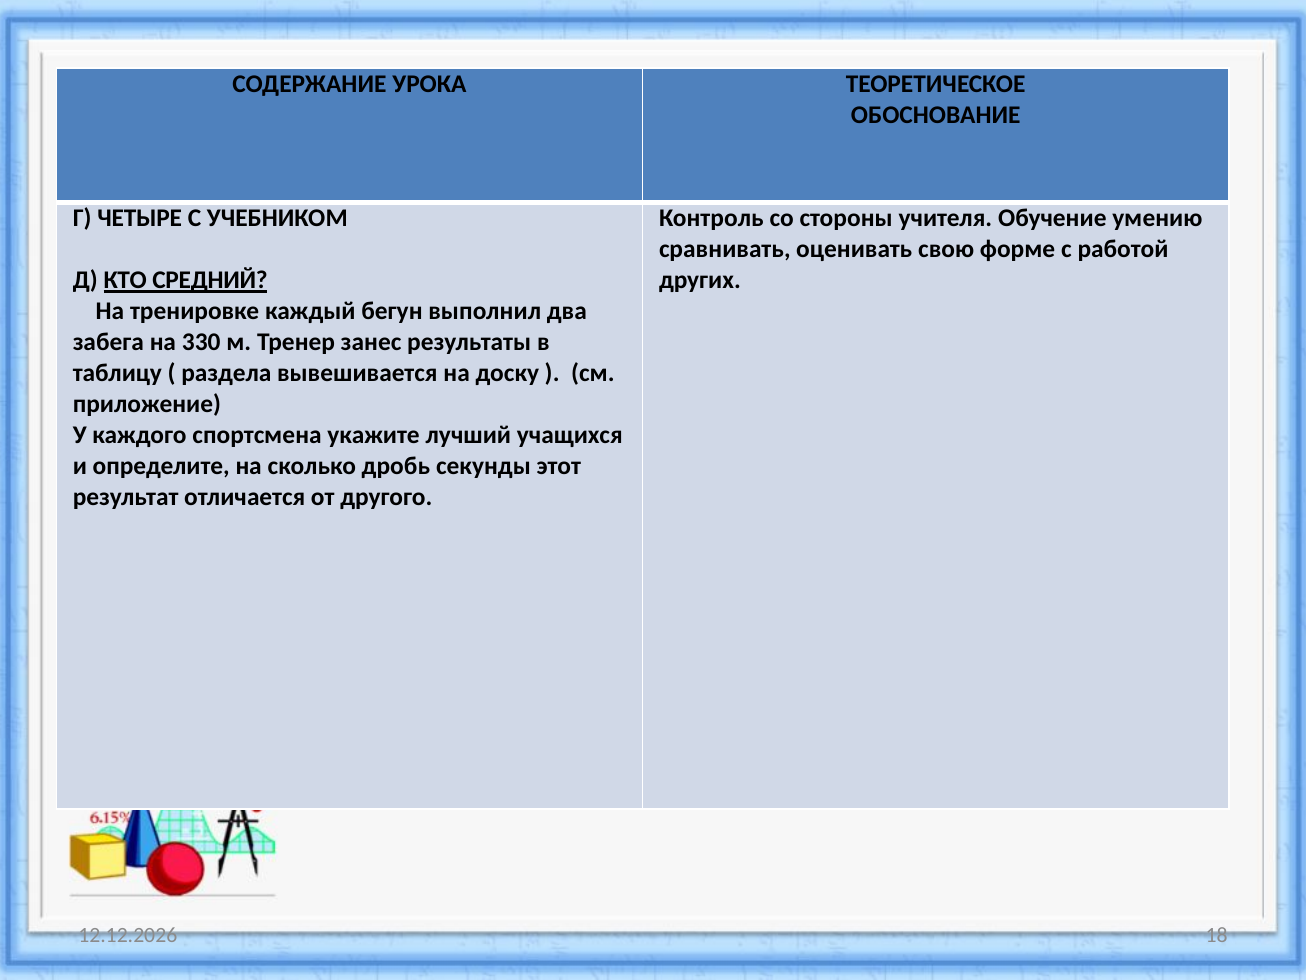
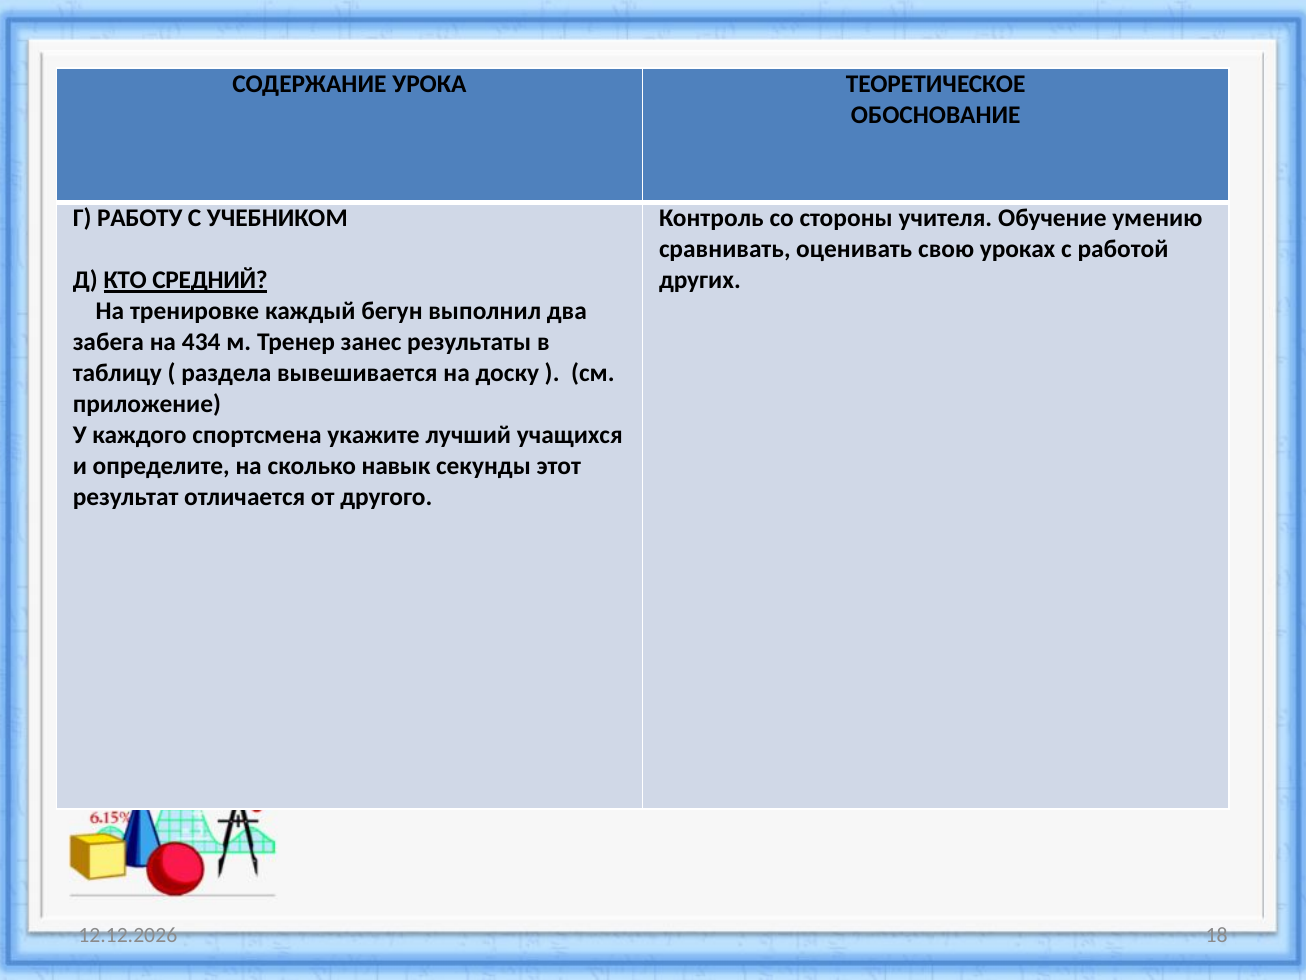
ЧЕТЫРЕ: ЧЕТЫРЕ -> РАБОТУ (140, 218)
форме: форме -> уроках (1018, 249)
330: 330 -> 434 (201, 342)
дробь: дробь -> навык (396, 466)
